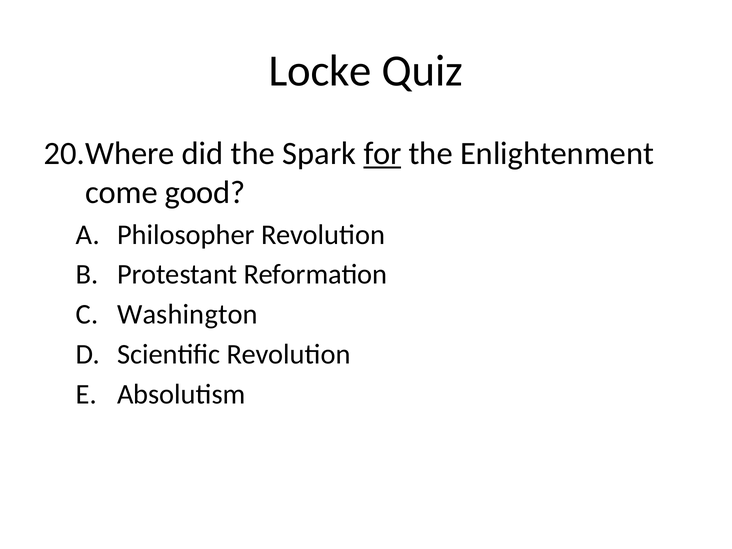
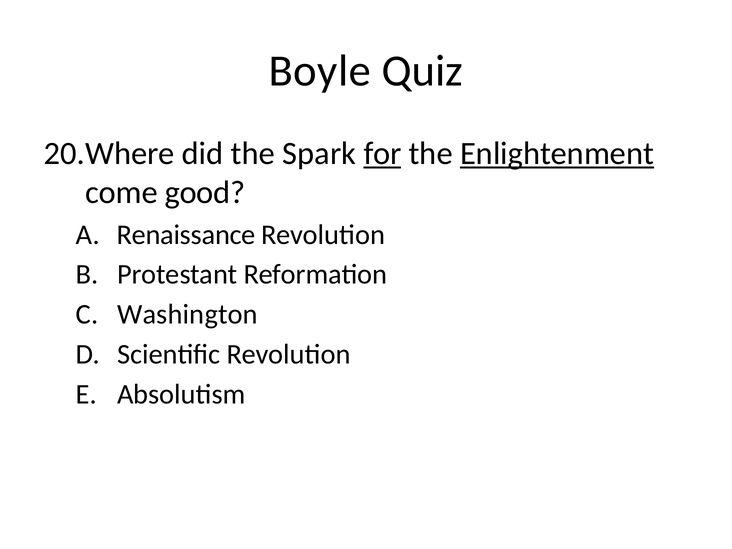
Locke: Locke -> Boyle (320, 71)
Enlightenment underline: none -> present (557, 154)
Philosopher: Philosopher -> Renaissance (186, 235)
